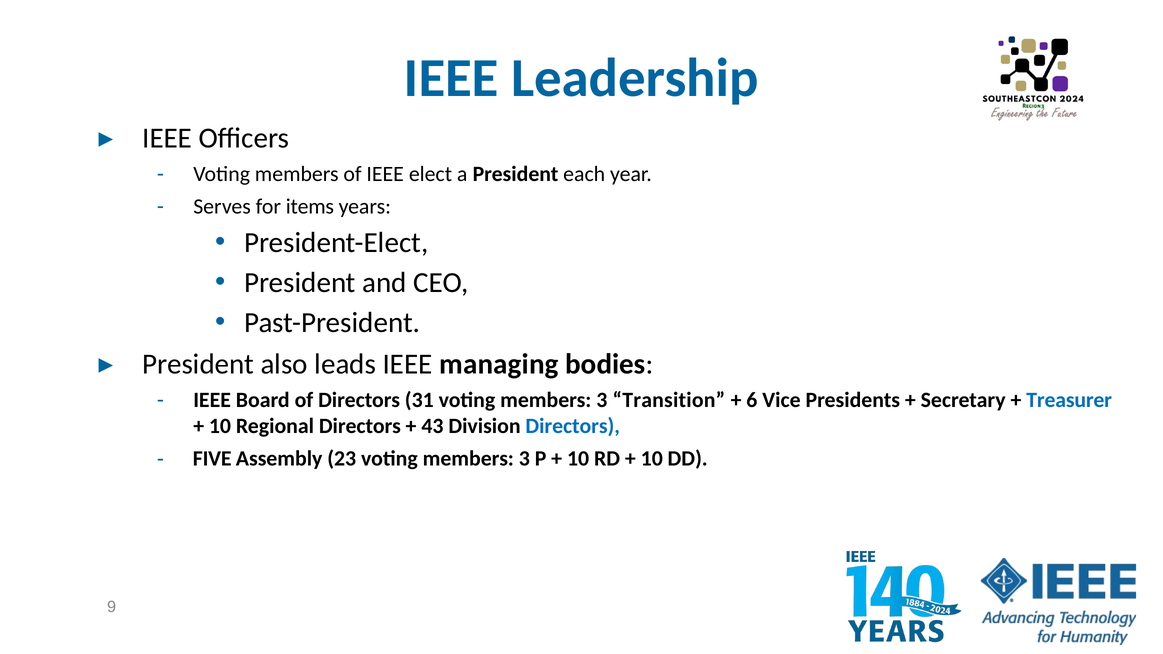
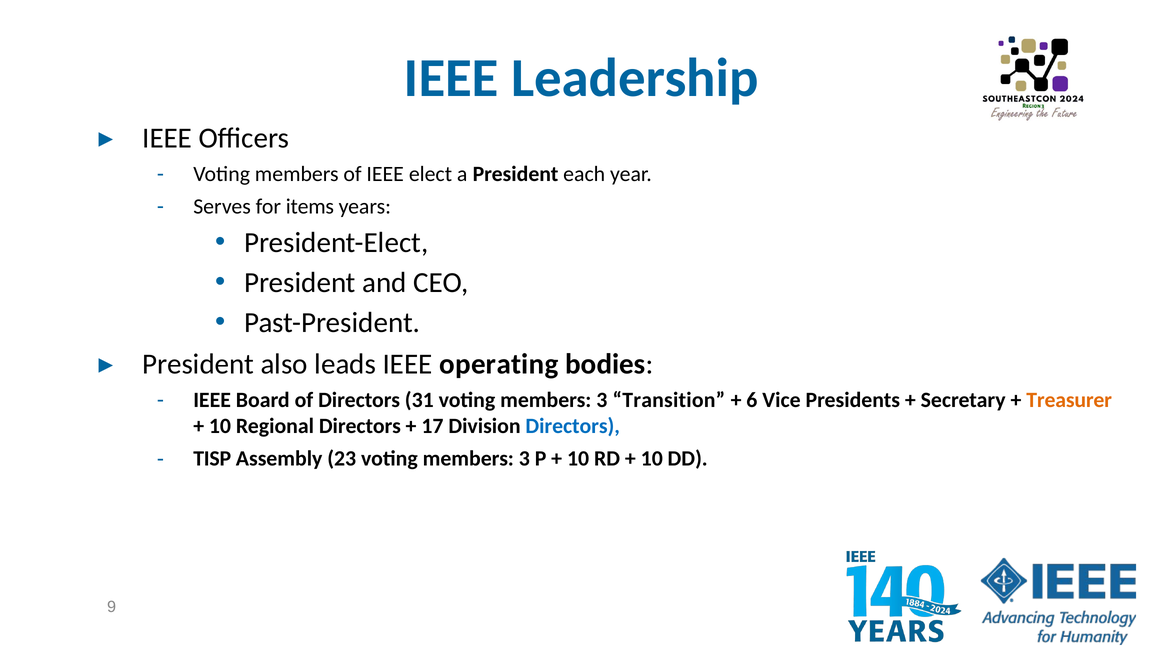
managing: managing -> operating (499, 364)
Treasurer colour: blue -> orange (1069, 400)
43: 43 -> 17 (432, 426)
FIVE: FIVE -> TISP (212, 459)
